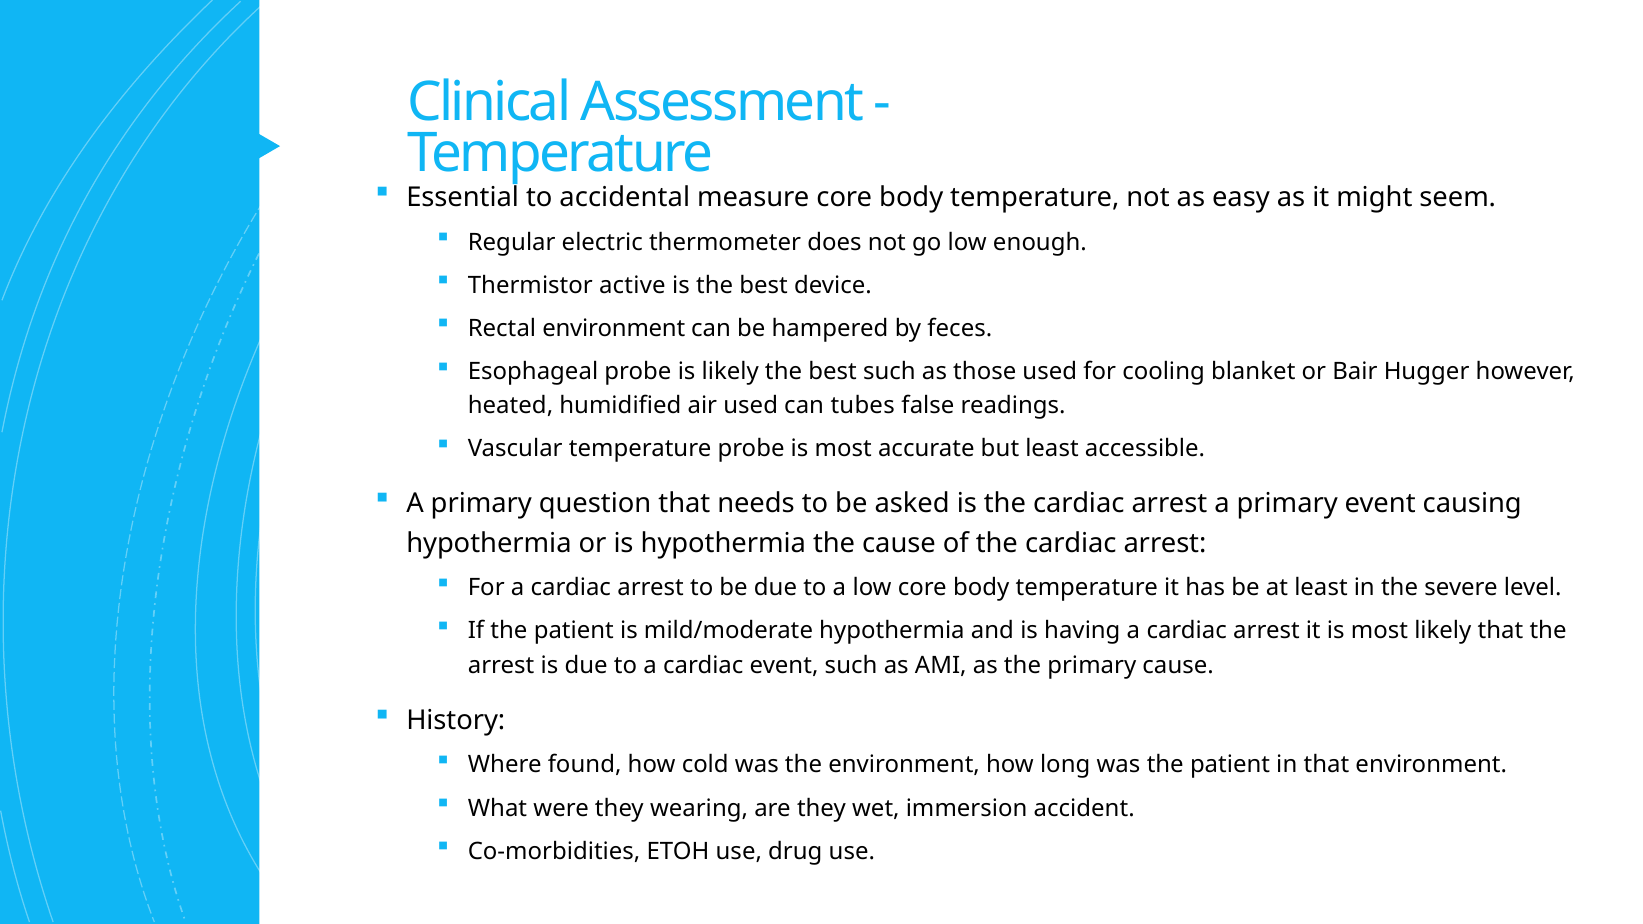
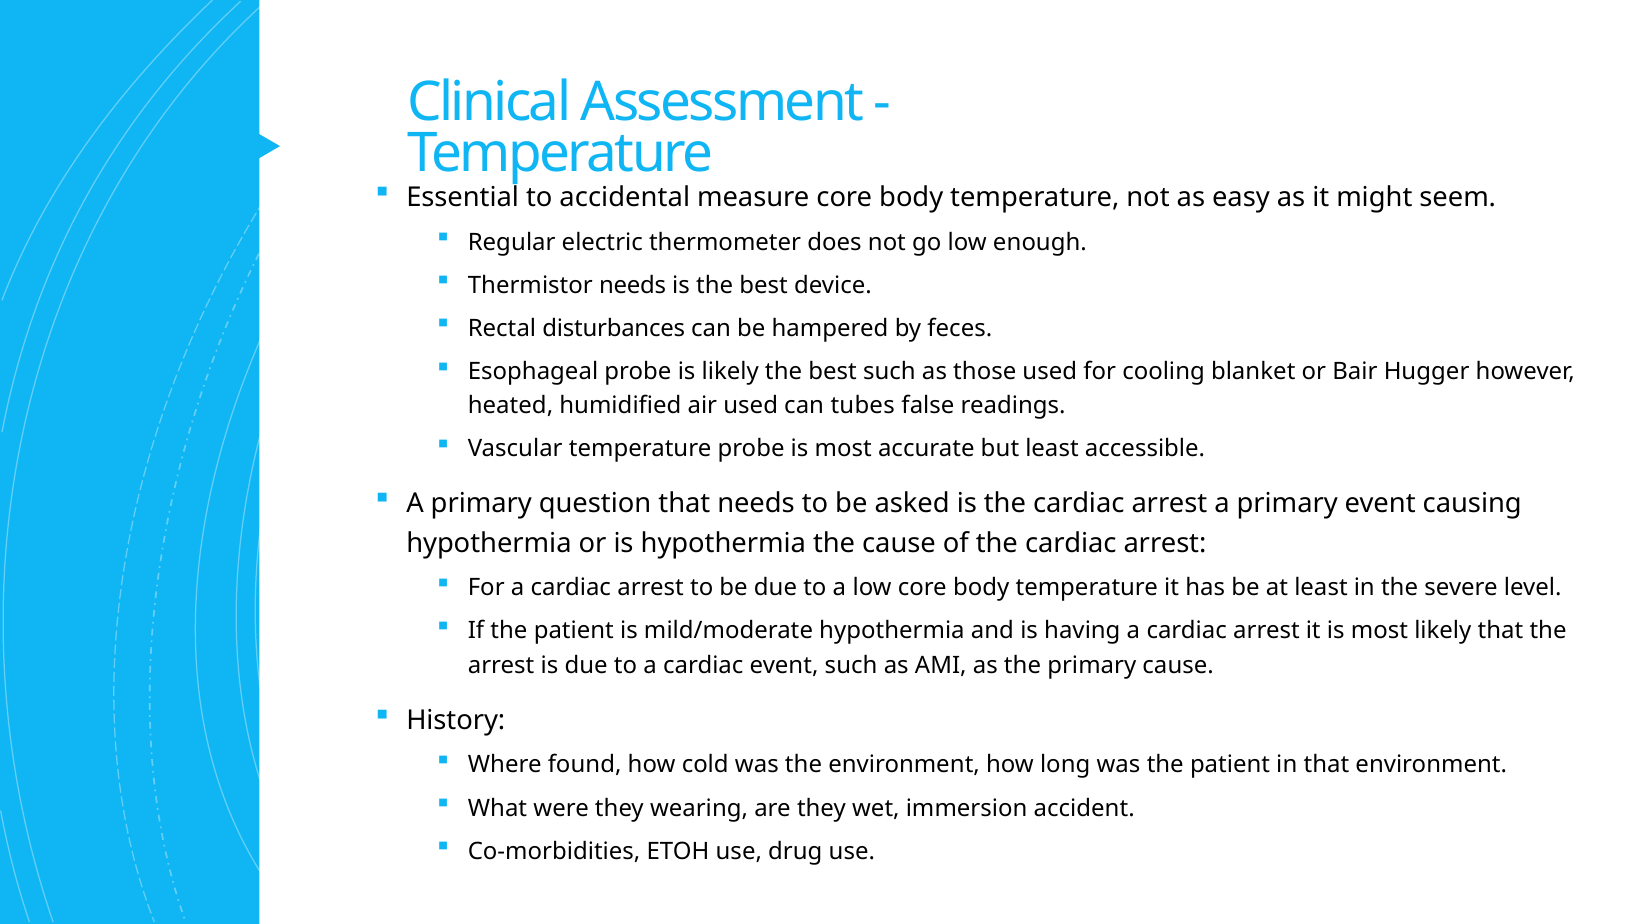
Thermistor active: active -> needs (633, 285)
Rectal environment: environment -> disturbances (614, 328)
